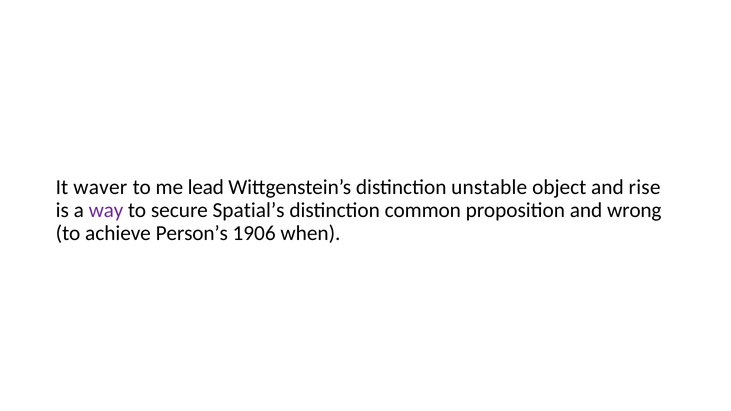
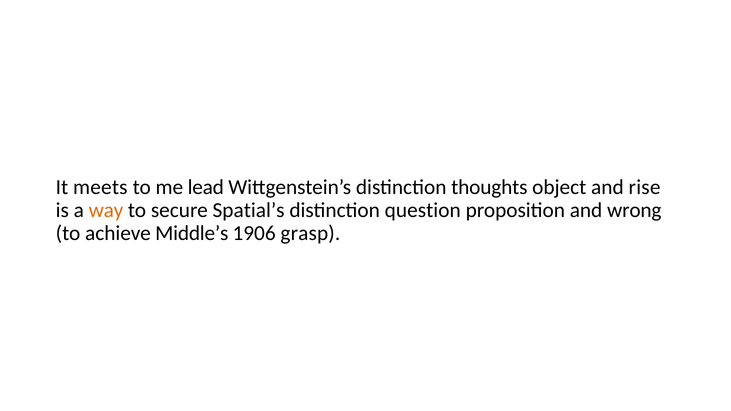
waver: waver -> meets (100, 187)
unstable: unstable -> thoughts (489, 187)
way colour: purple -> orange (106, 210)
common: common -> question (423, 210)
Person’s: Person’s -> Middle’s (192, 234)
when: when -> grasp (310, 234)
